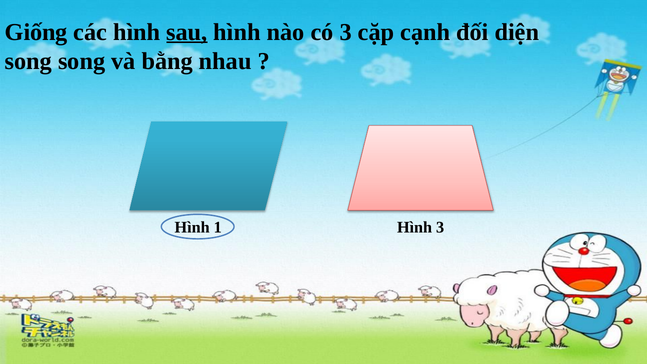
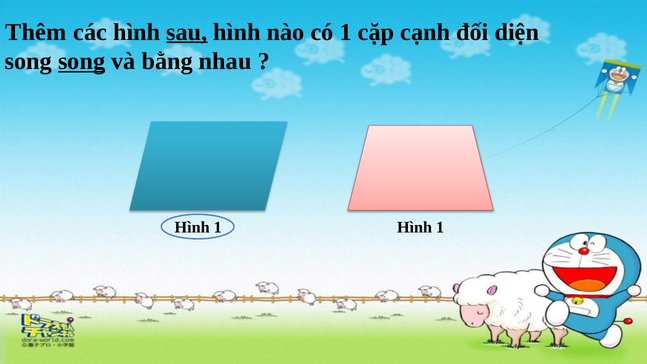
Giống: Giống -> Thêm (36, 32)
có 3: 3 -> 1 (346, 32)
song underline: none -> present (82, 61)
1 Hình 3: 3 -> 1 (440, 228)
